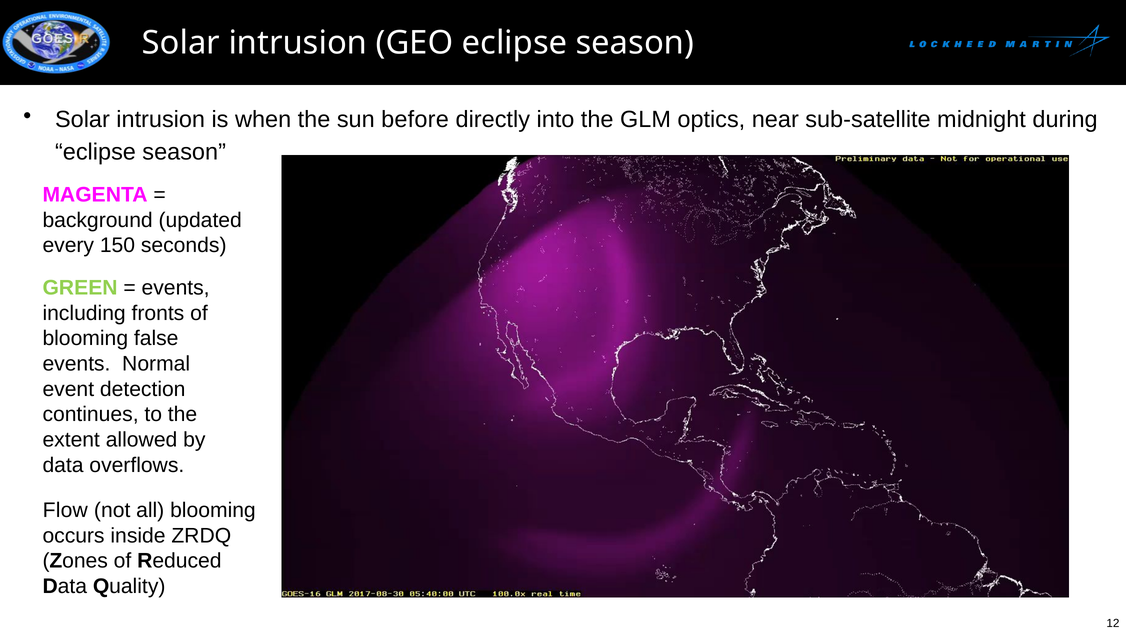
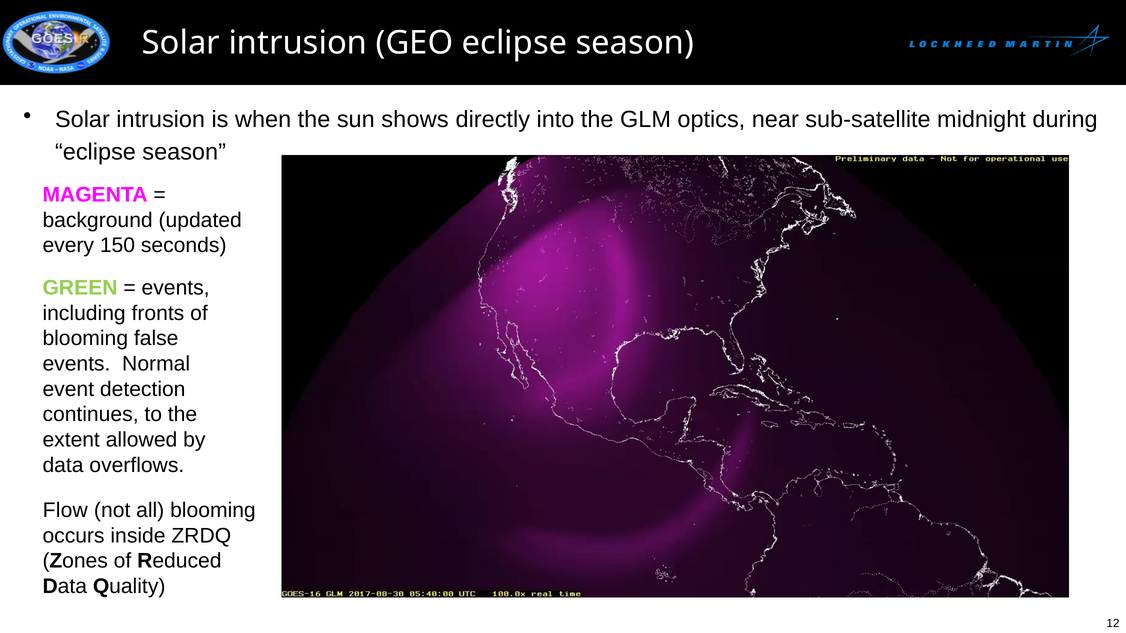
before: before -> shows (415, 120)
